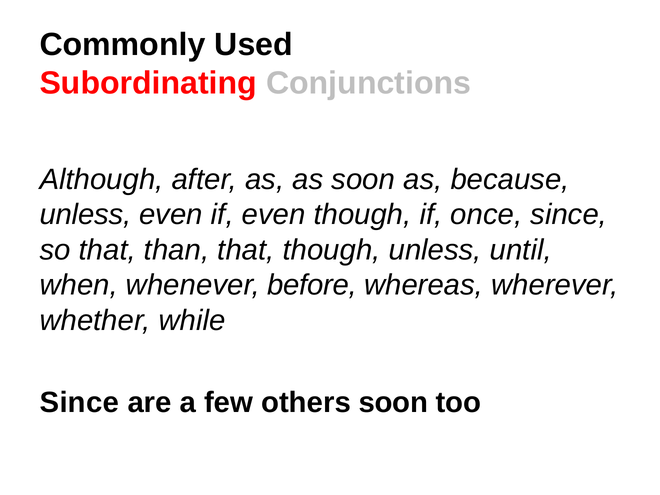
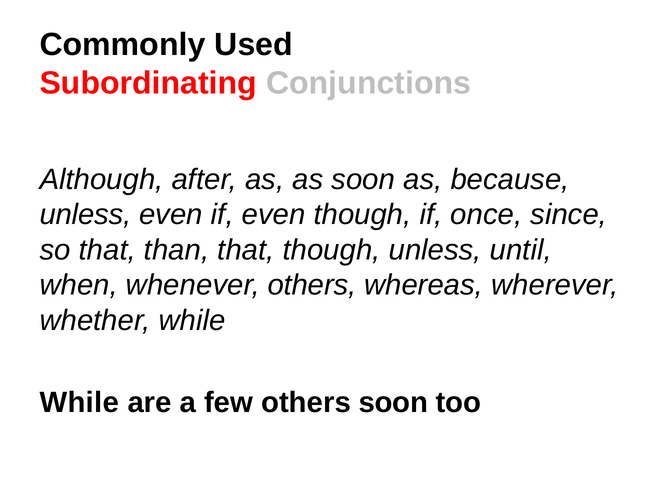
whenever before: before -> others (312, 285)
Since: Since -> While (79, 403)
